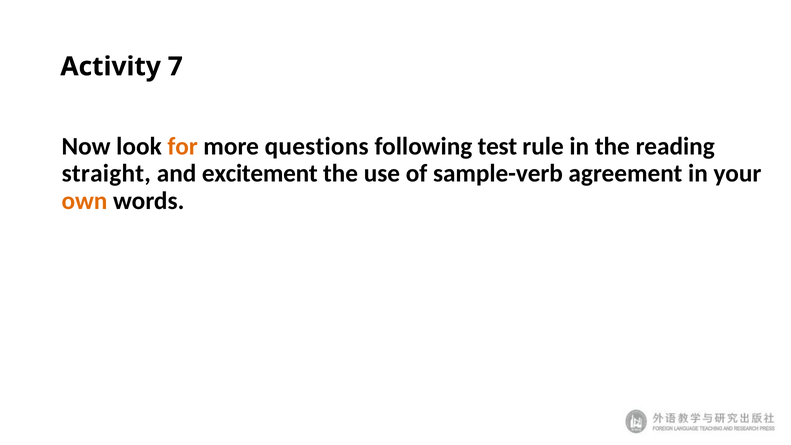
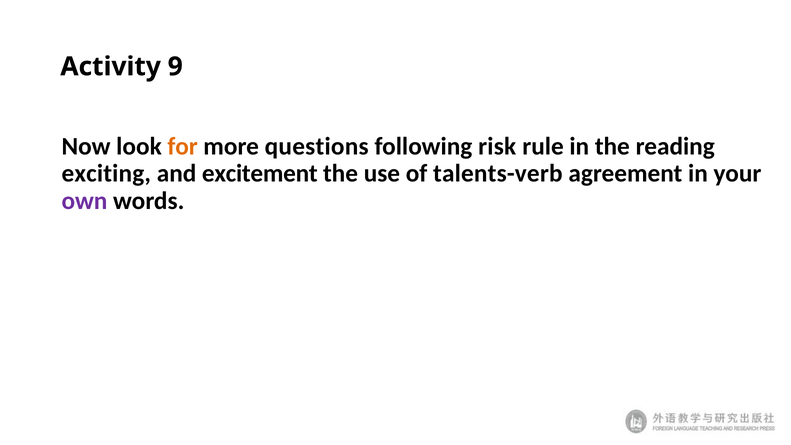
7: 7 -> 9 (175, 67)
test: test -> risk (497, 146)
straight: straight -> exciting (106, 174)
sample-verb: sample-verb -> talents-verb (498, 174)
own colour: orange -> purple (84, 201)
